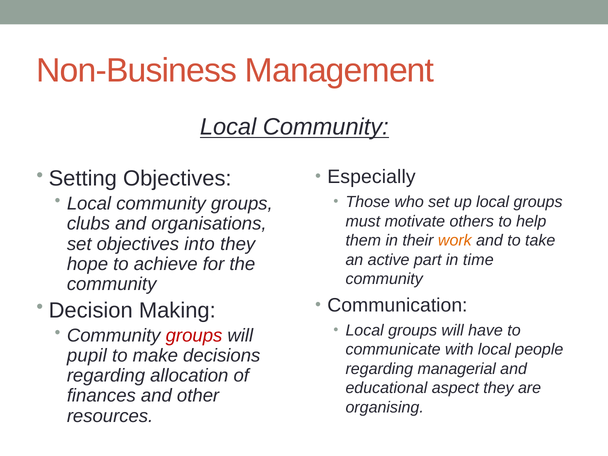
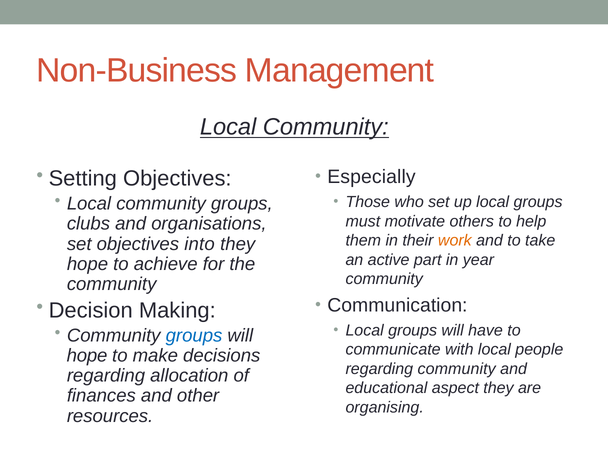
time: time -> year (478, 260)
groups colour: red -> blue (194, 336)
pupil: pupil -> hope (87, 356)
regarding managerial: managerial -> community (457, 369)
